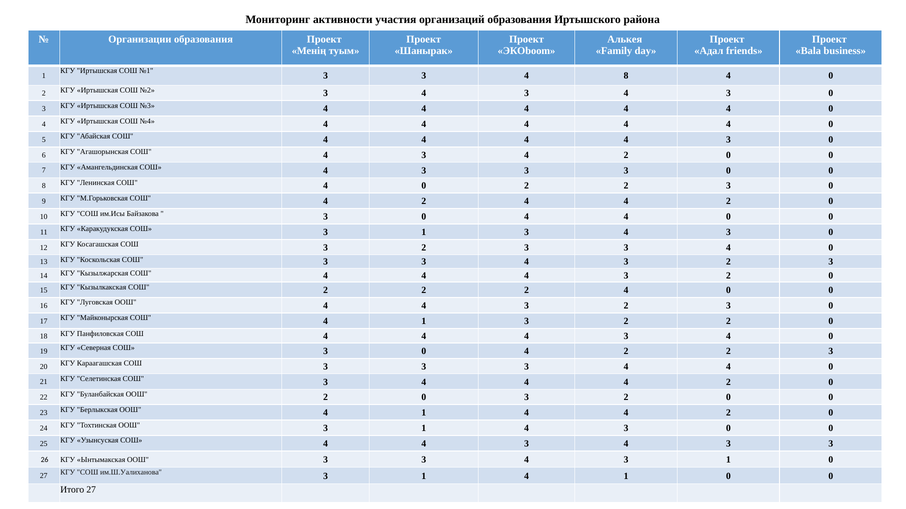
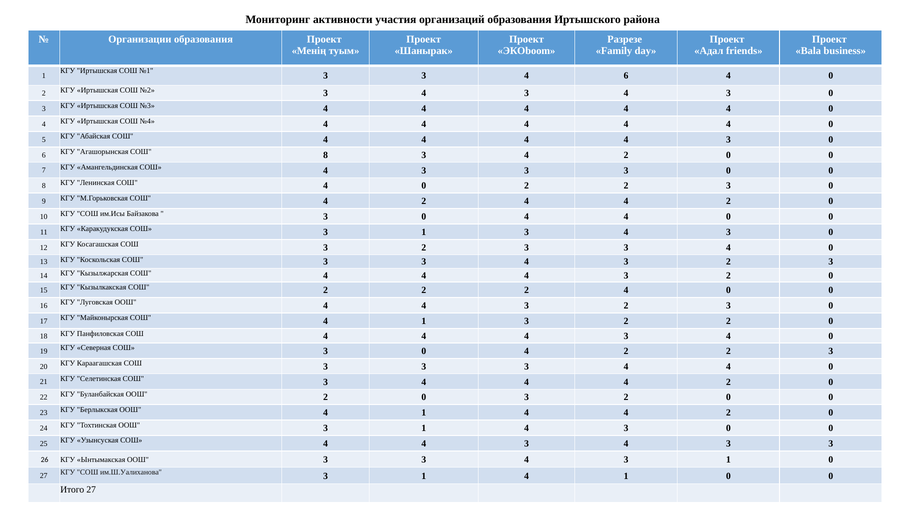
Алькея: Алькея -> Разрезе (625, 39)
4 8: 8 -> 6 (626, 76)
Агашорынская СОШ 4: 4 -> 8 (326, 155)
